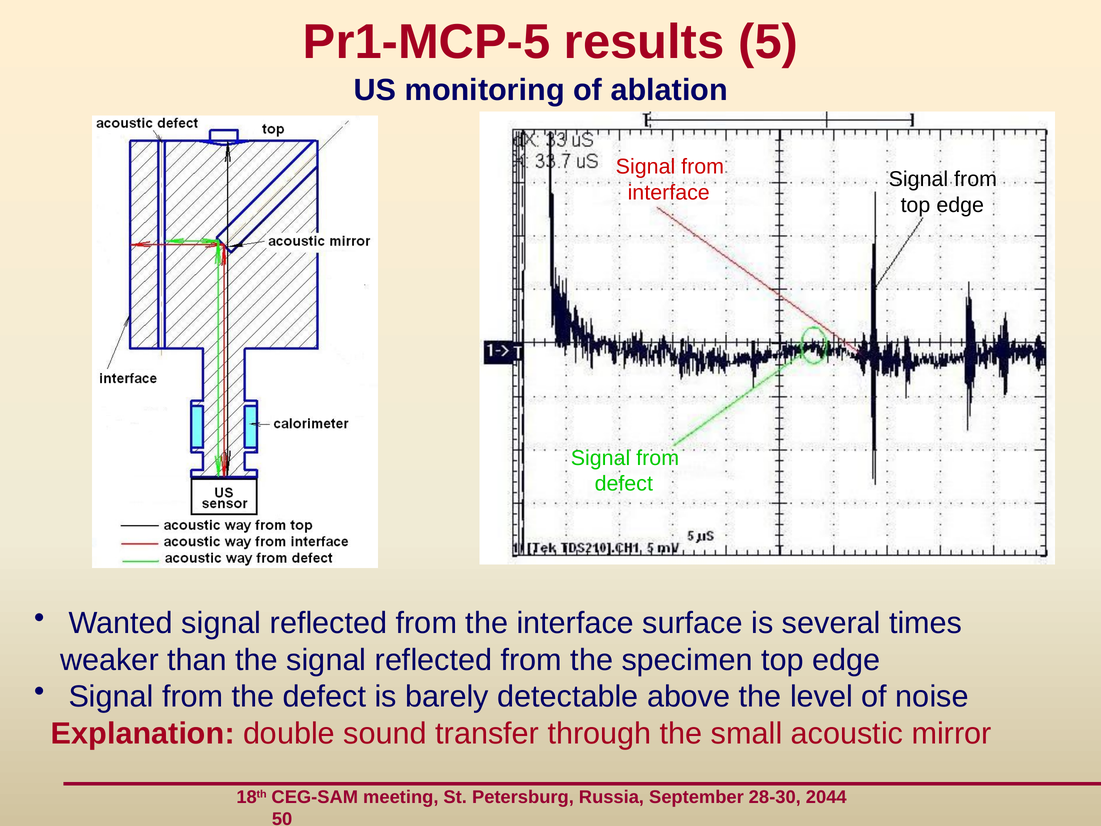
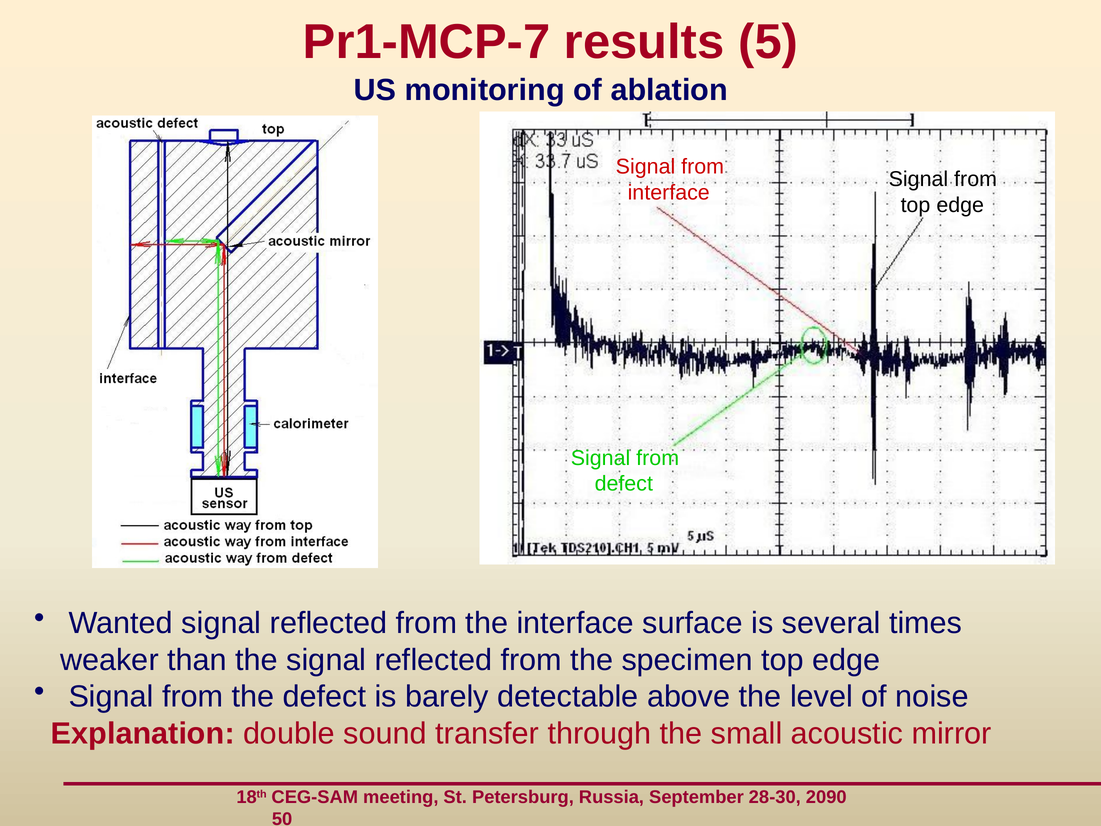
Pr1-MCP-5: Pr1-MCP-5 -> Pr1-MCP-7 (427, 42)
2044: 2044 -> 2090 (826, 797)
